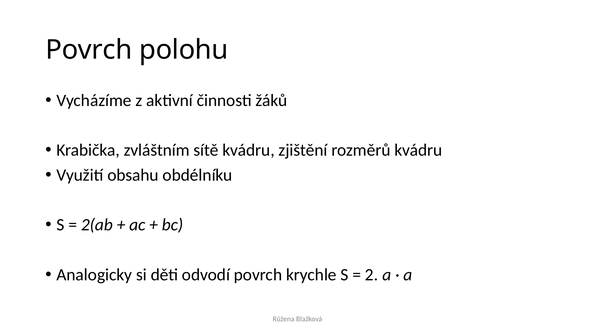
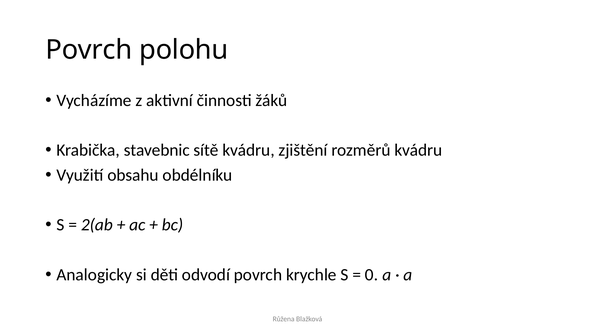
zvláštním: zvláštním -> stavebnic (157, 150)
2: 2 -> 0 (372, 275)
